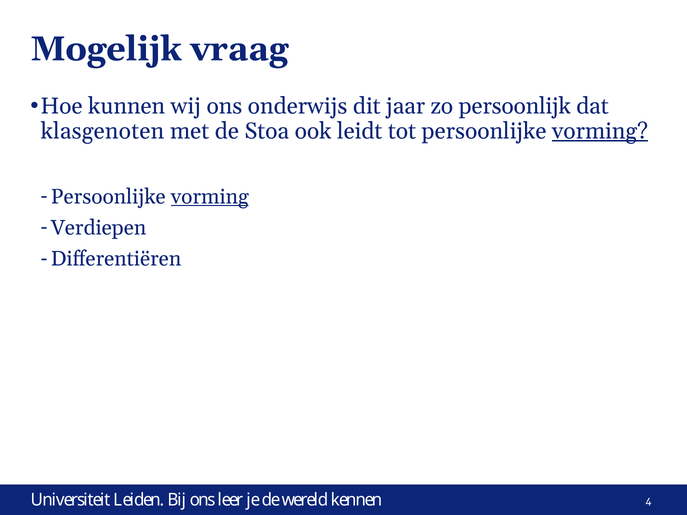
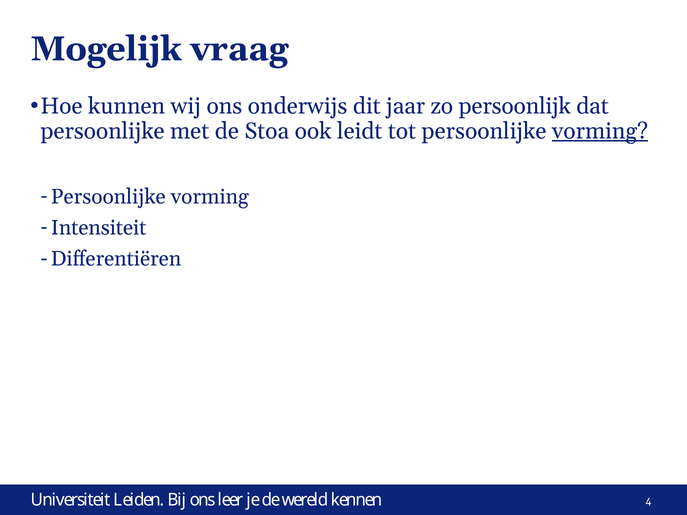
klasgenoten: klasgenoten -> persoonlijke (103, 131)
vorming underline: present -> none (210, 197)
Verdiepen: Verdiepen -> Intensiteit (99, 228)
